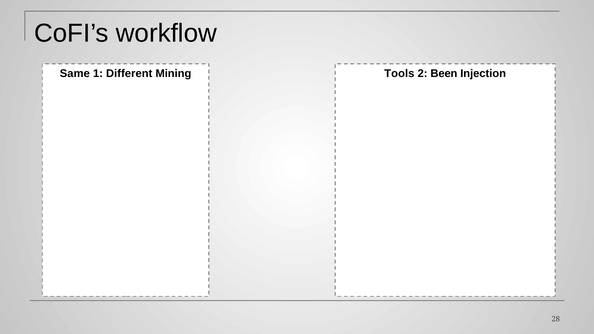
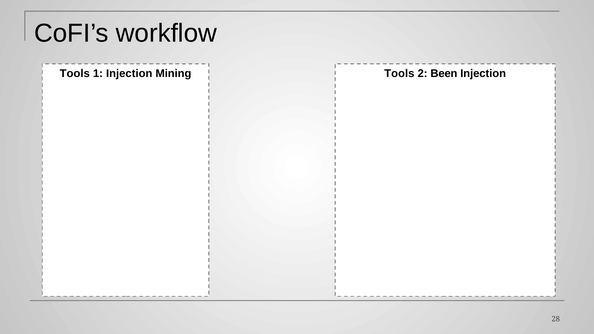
Same: Same -> Tools (75, 74)
1 Different: Different -> Injection (129, 74)
